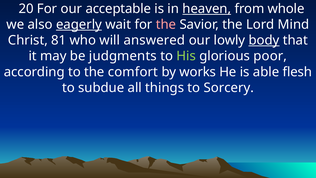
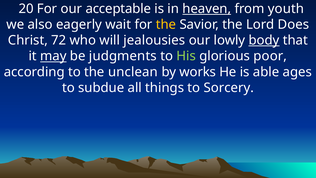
whole: whole -> youth (286, 9)
eagerly underline: present -> none (79, 24)
the colour: pink -> yellow (166, 24)
Mind: Mind -> Does (293, 24)
81: 81 -> 72 (59, 40)
answered: answered -> jealousies (154, 40)
may underline: none -> present (53, 56)
comfort: comfort -> unclean (133, 72)
flesh: flesh -> ages (297, 72)
